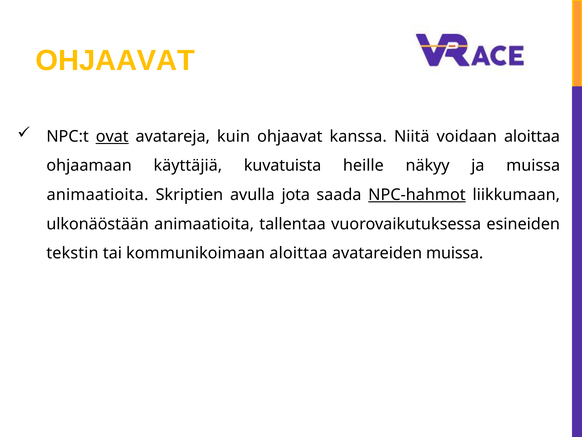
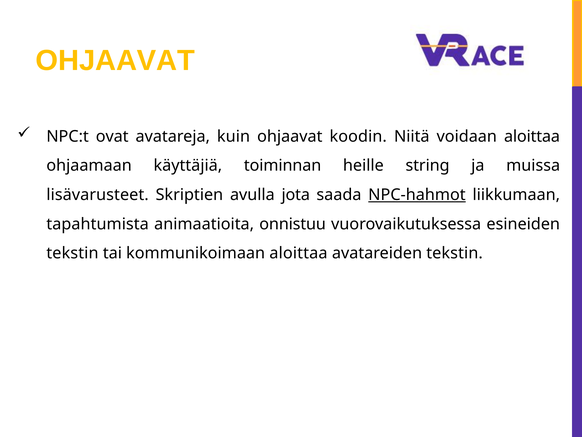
ovat underline: present -> none (112, 136)
kanssa: kanssa -> koodin (358, 136)
kuvatuista: kuvatuista -> toiminnan (283, 165)
näkyy: näkyy -> string (428, 165)
animaatioita: animaatioita -> lisävarusteet (98, 195)
ulkonäöstään: ulkonäöstään -> tapahtumista (98, 224)
tallentaa: tallentaa -> onnistuu (293, 224)
avatareiden muissa: muissa -> tekstin (455, 253)
